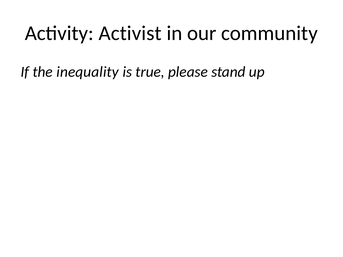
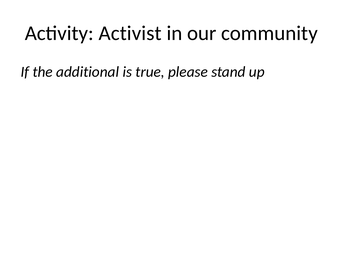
inequality: inequality -> additional (88, 72)
